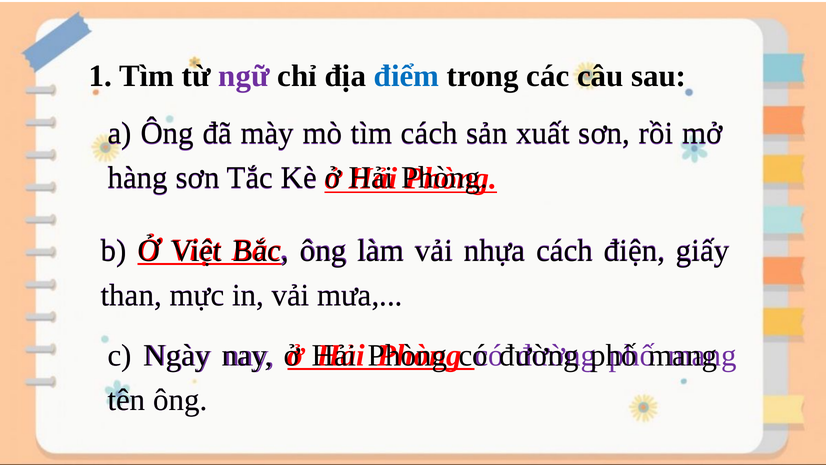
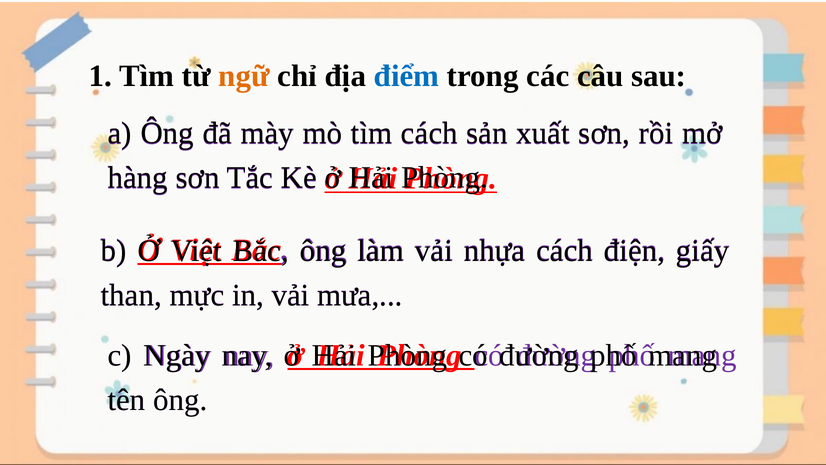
ngữ colour: purple -> orange (244, 76)
